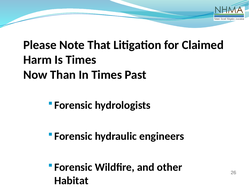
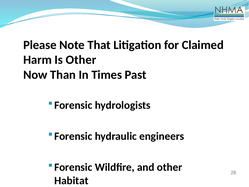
Is Times: Times -> Other (81, 60)
